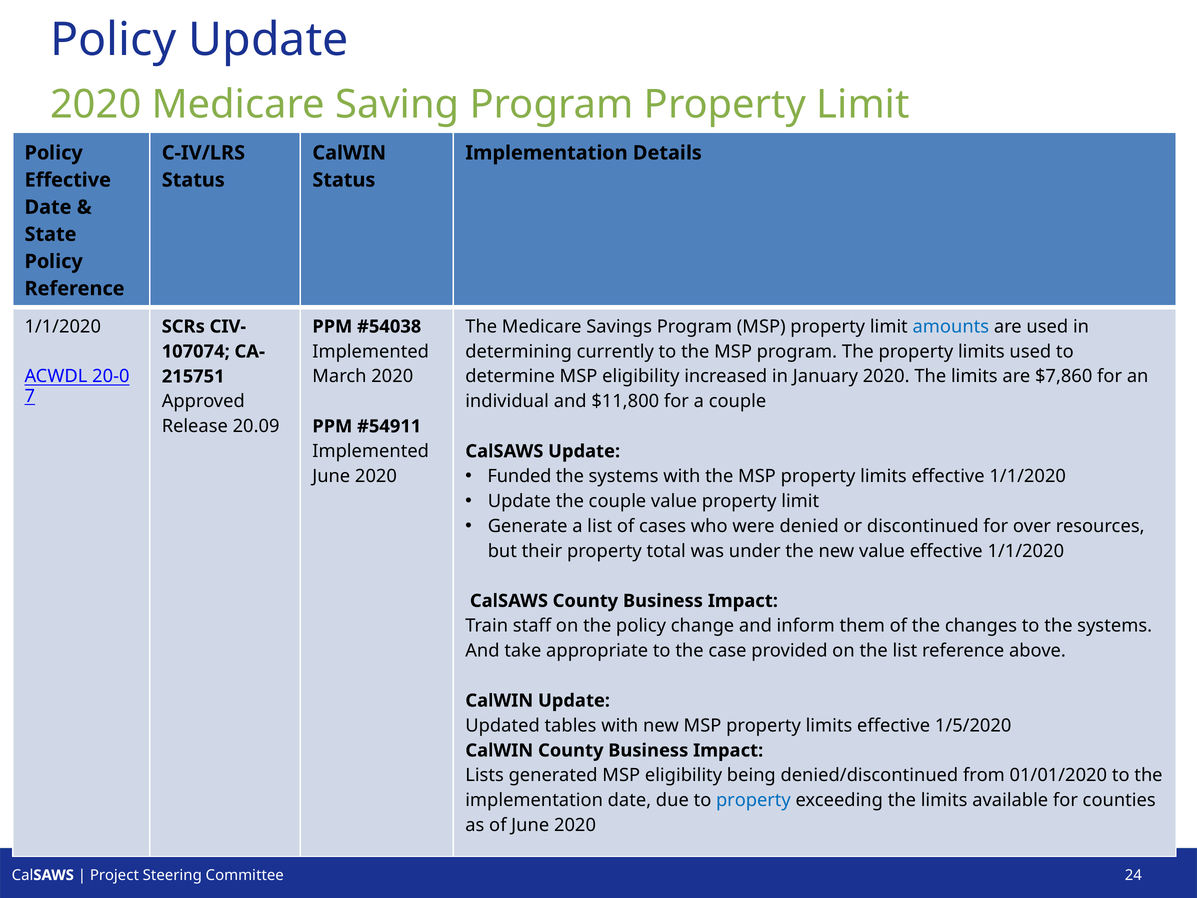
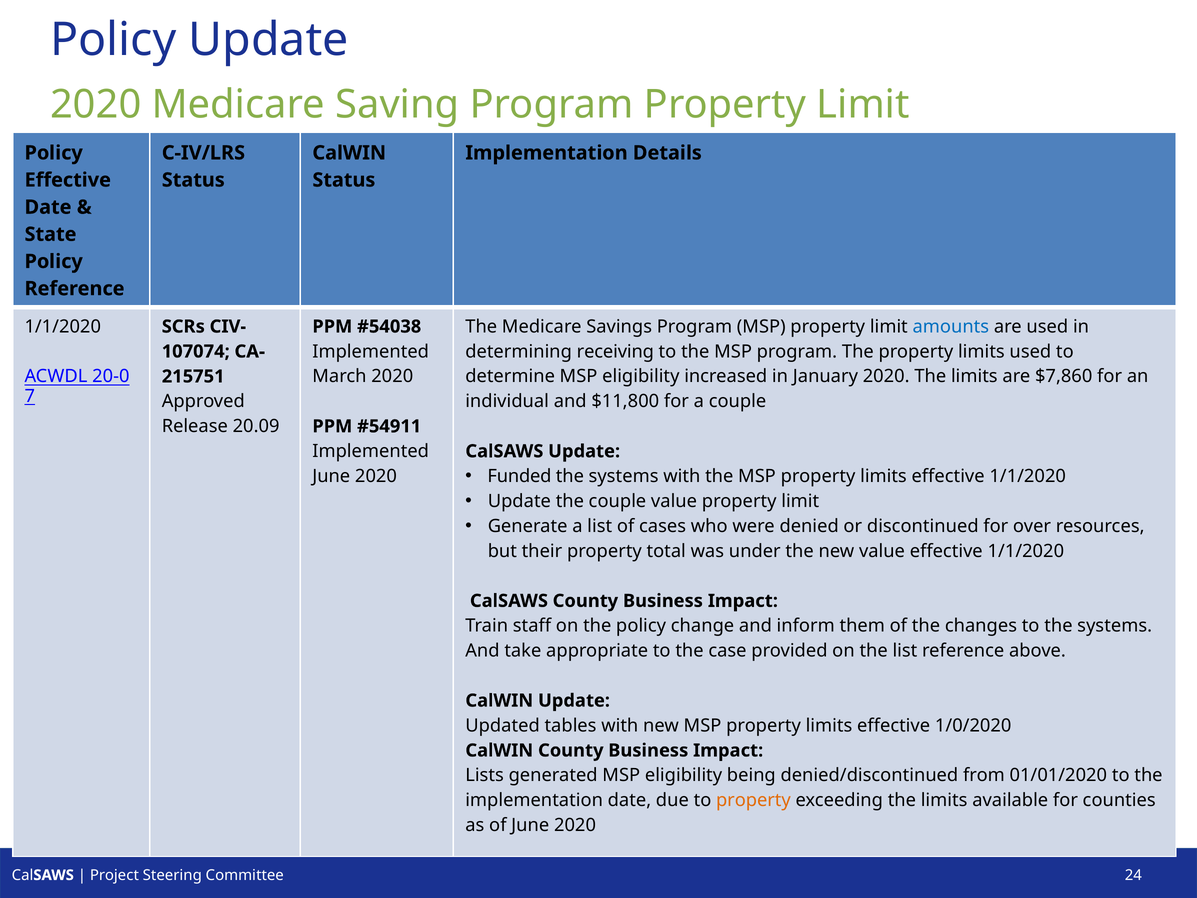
currently: currently -> receiving (615, 351)
1/5/2020: 1/5/2020 -> 1/0/2020 (973, 725)
property colour: blue -> orange (753, 800)
